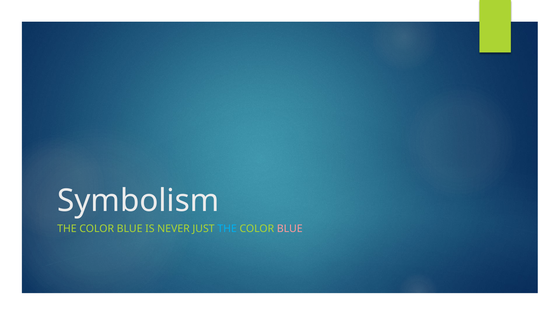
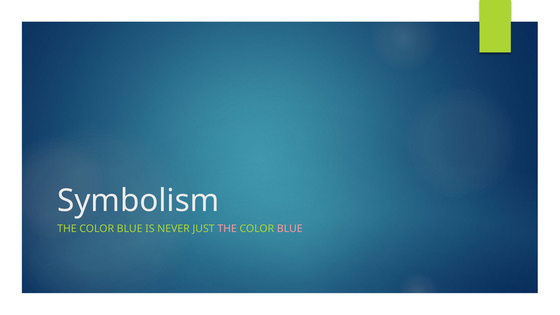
THE colour: light blue -> pink (227, 229)
